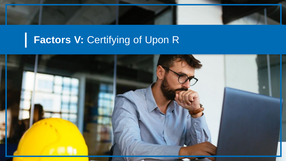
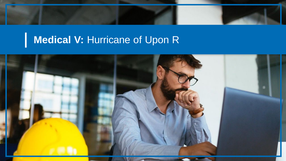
Factors: Factors -> Medical (52, 40)
Certifying: Certifying -> Hurricane (109, 40)
